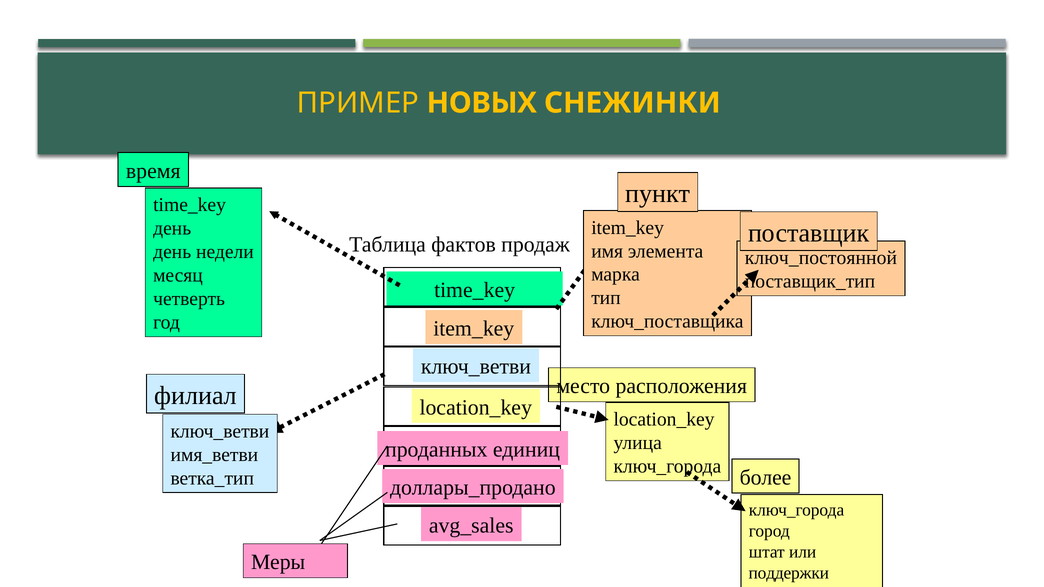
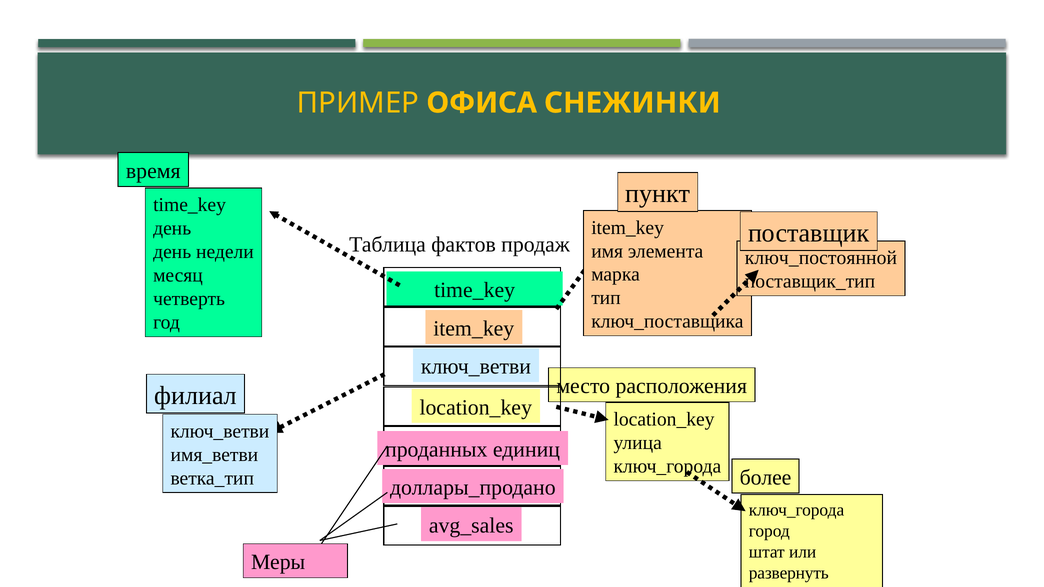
НОВЫХ: НОВЫХ -> ОФИСА (482, 103)
поддержки: поддержки -> развернуть (789, 573)
